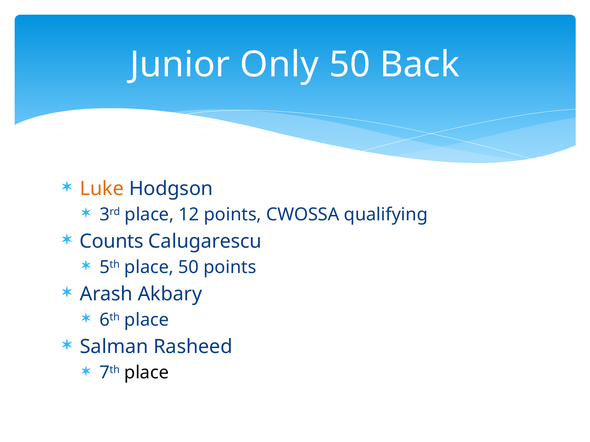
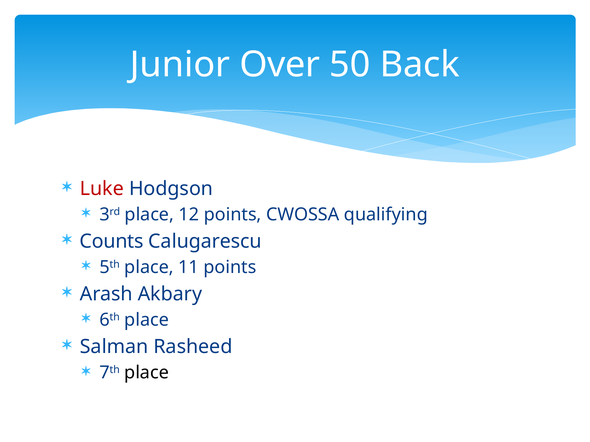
Only: Only -> Over (280, 65)
Luke colour: orange -> red (102, 189)
place 50: 50 -> 11 (189, 268)
